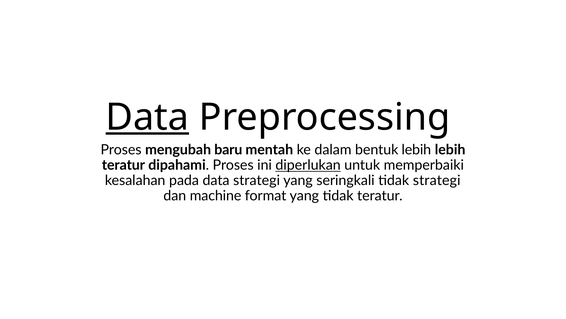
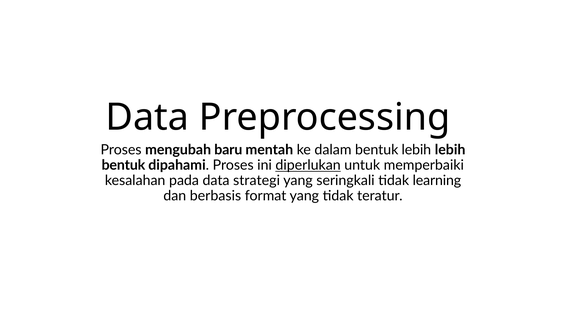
Data underline: present -> none (147, 117)
teratur: teratur -> bentuk (123, 165)
tidak strategi: strategi -> learning (437, 180)
machine: machine -> berbasis (215, 195)
